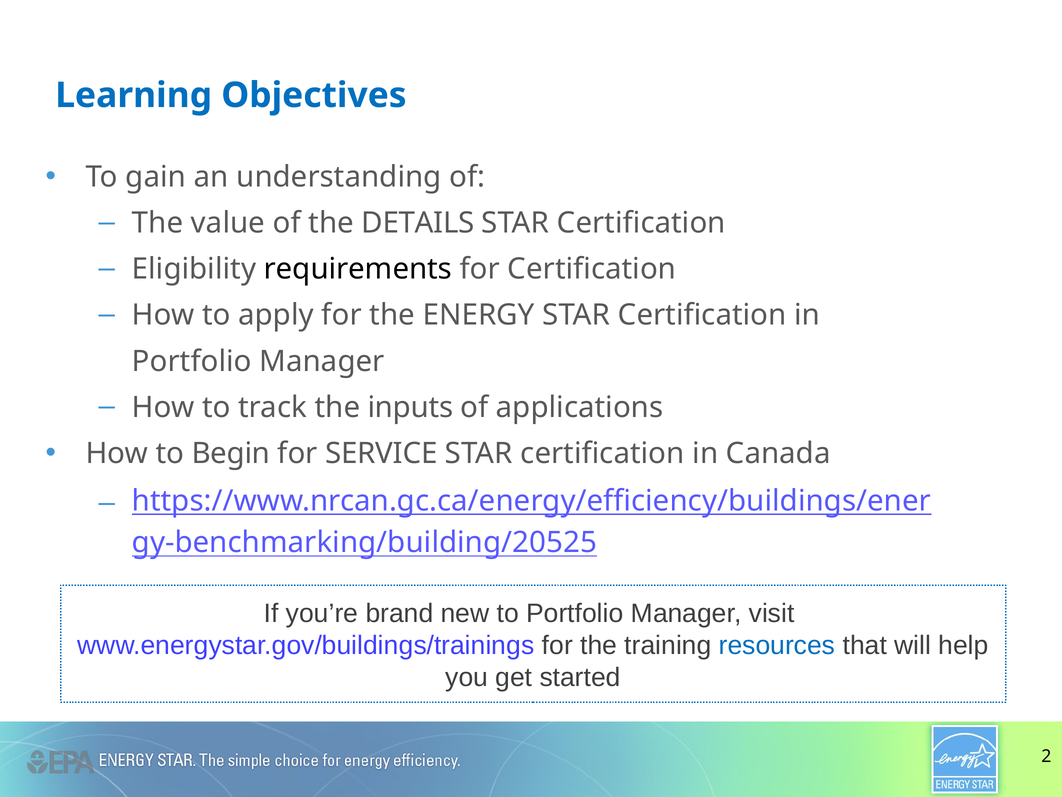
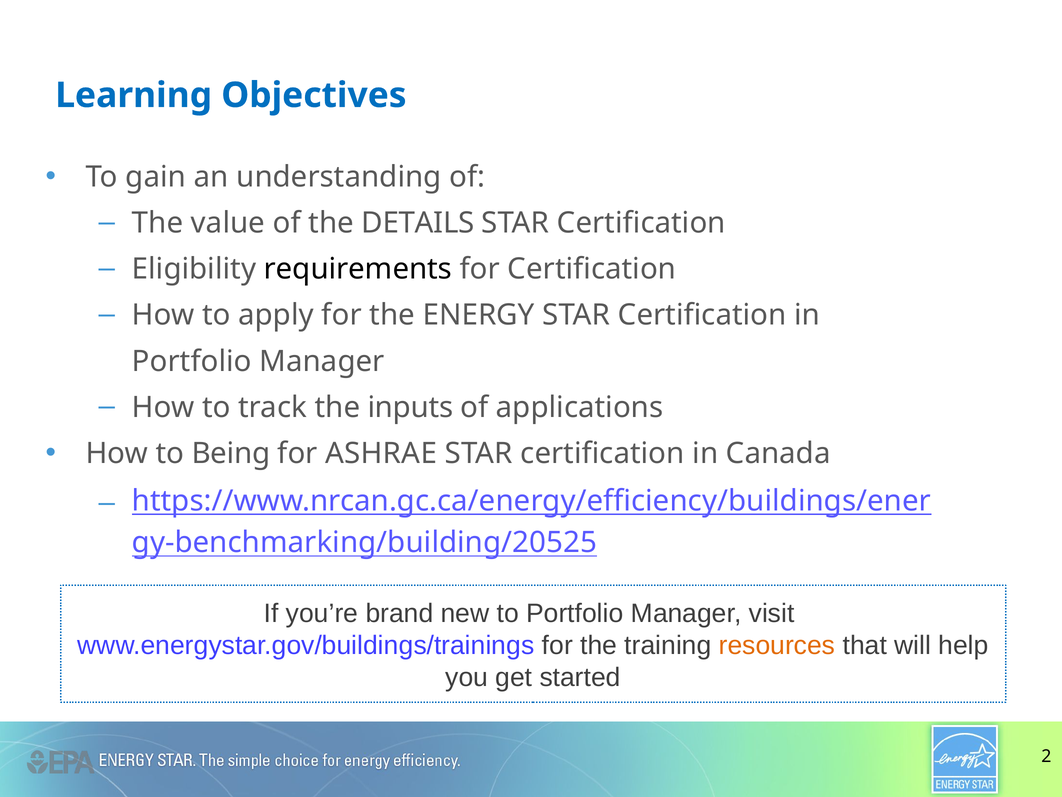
Begin: Begin -> Being (231, 453)
SERVICE: SERVICE -> ASHRAE (381, 453)
resources colour: blue -> orange (777, 645)
